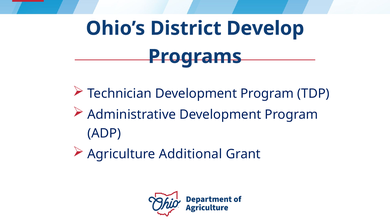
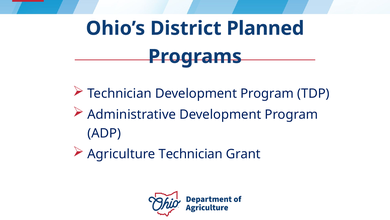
Develop: Develop -> Planned (265, 28)
Agriculture Additional: Additional -> Technician (191, 154)
